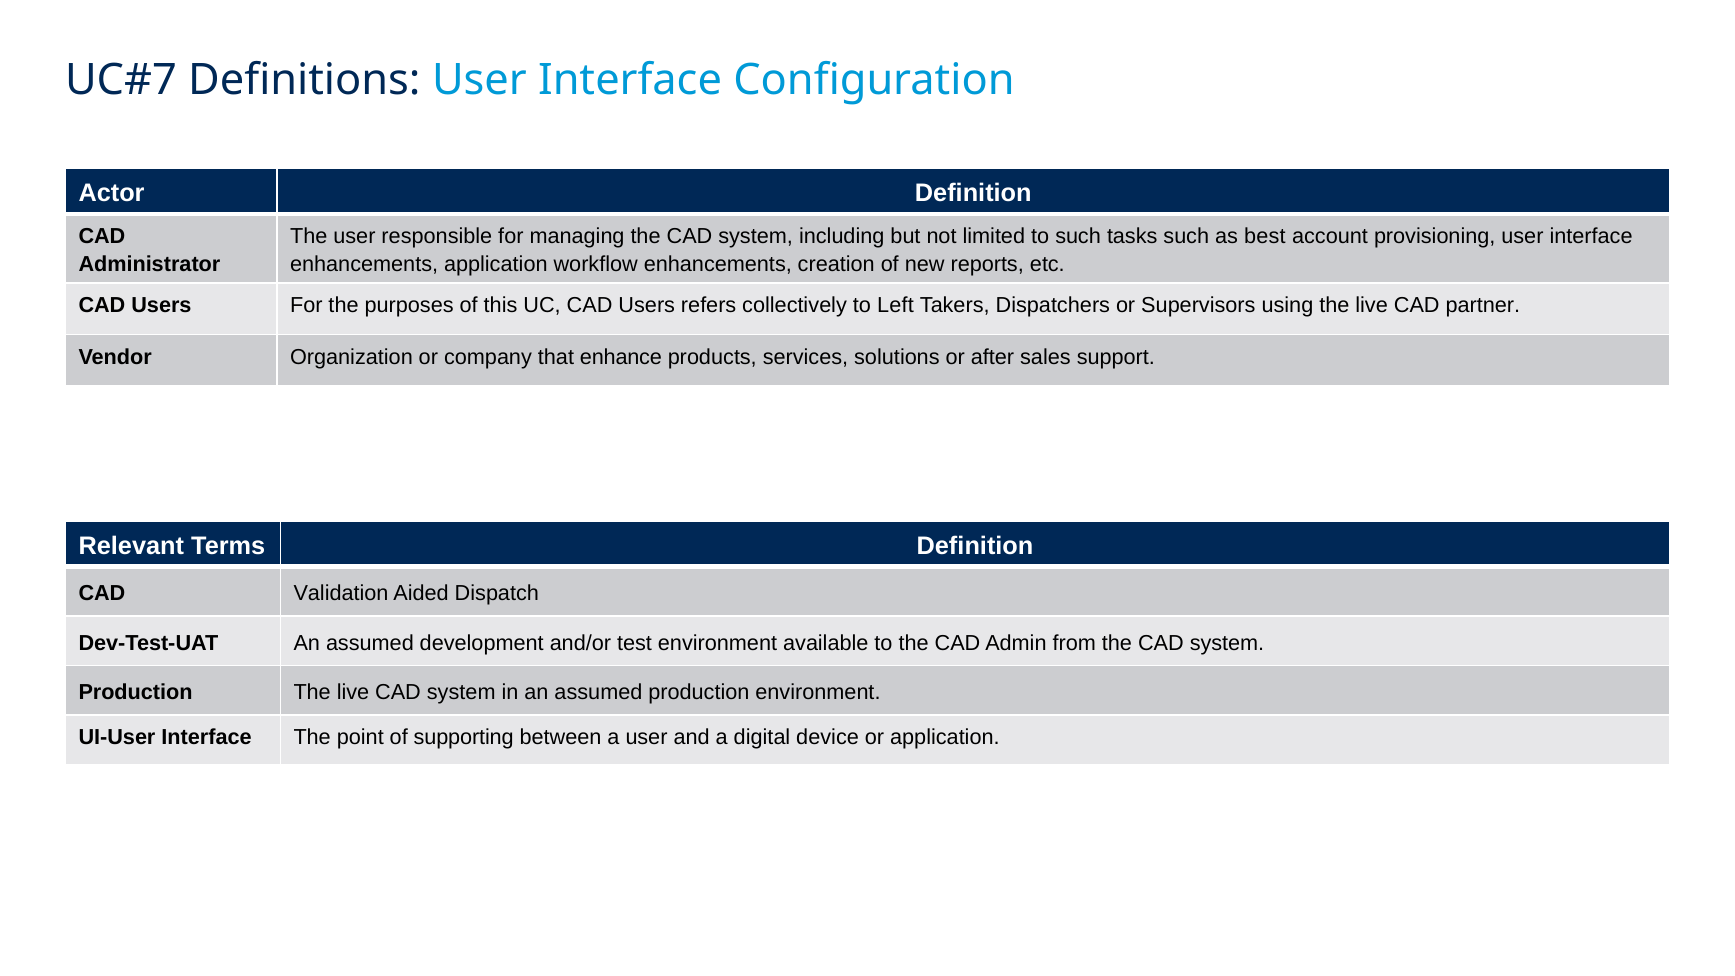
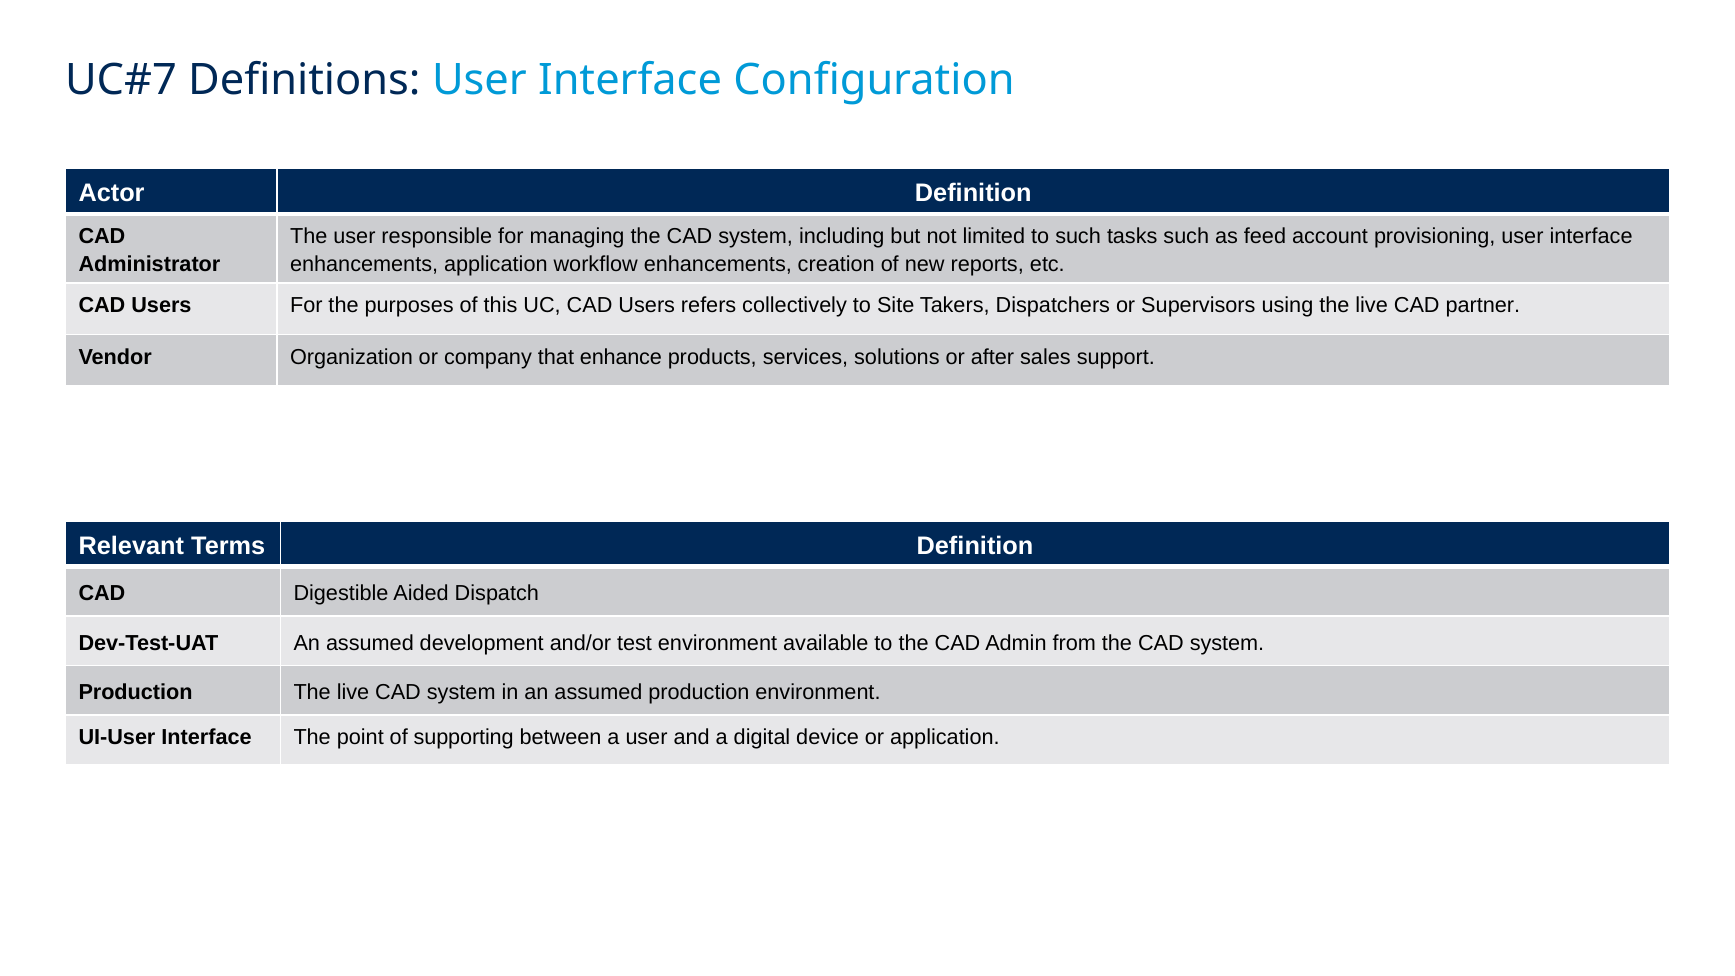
best: best -> feed (1265, 237)
Left: Left -> Site (896, 306)
Validation: Validation -> Digestible (341, 594)
